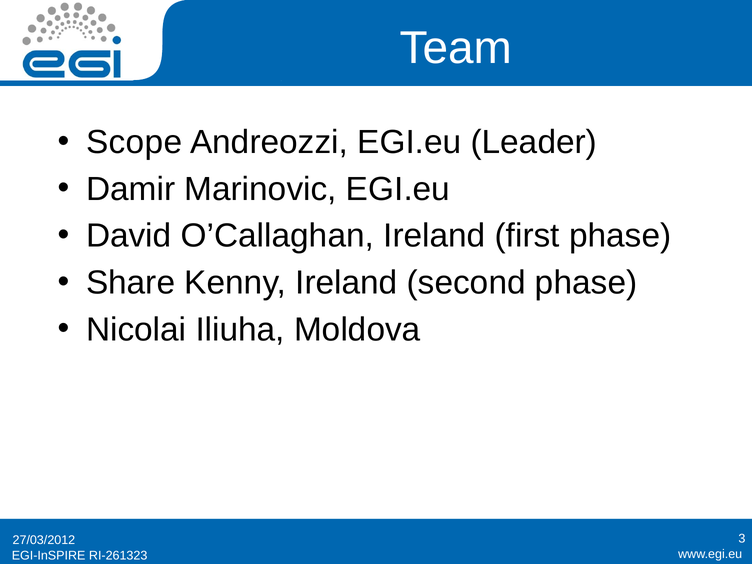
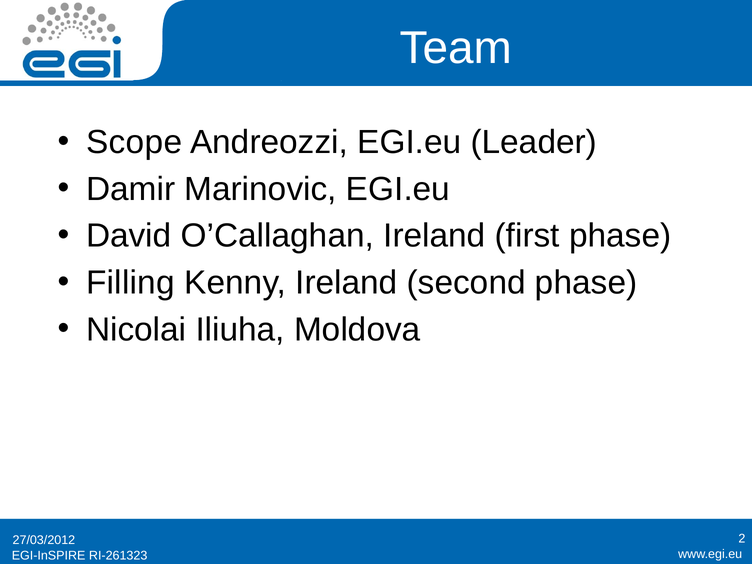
Share: Share -> Filling (130, 283)
3: 3 -> 2 (742, 539)
